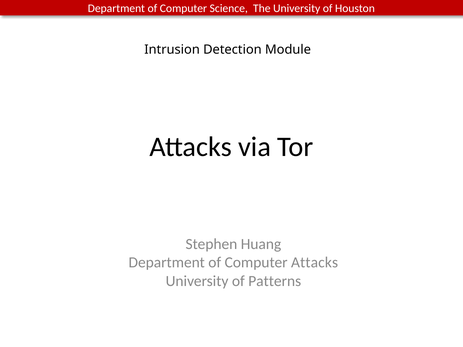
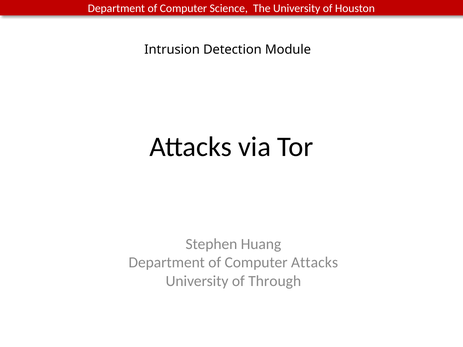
Patterns: Patterns -> Through (275, 281)
